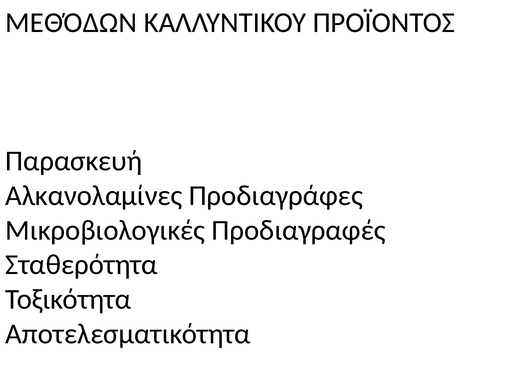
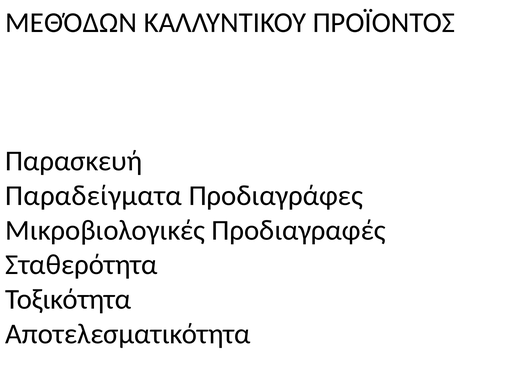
Αλκανολαμίνες: Αλκανολαμίνες -> Παραδείγματα (94, 196)
